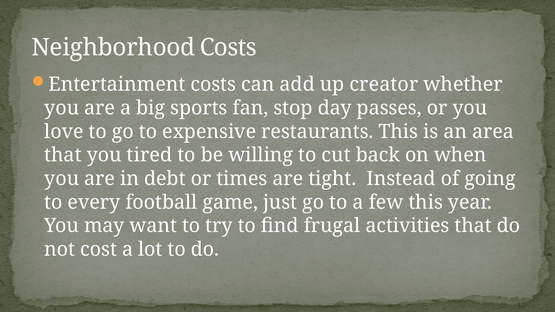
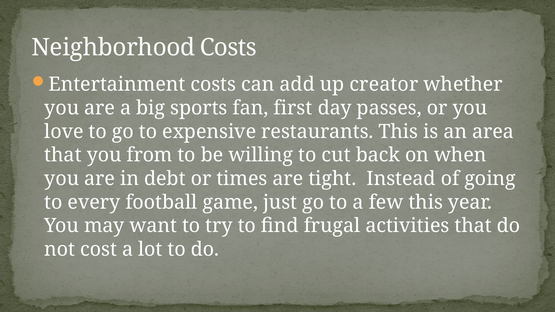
stop: stop -> first (293, 108)
tired: tired -> from (150, 155)
